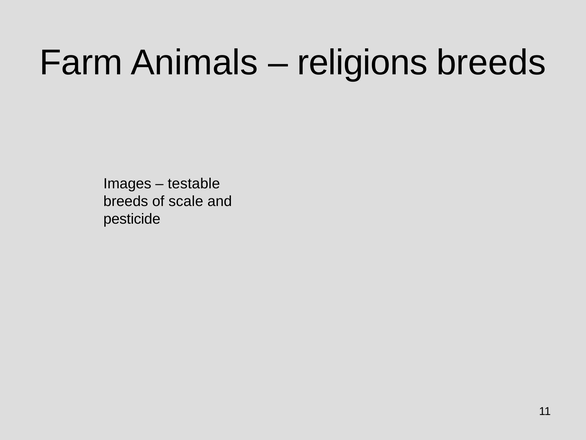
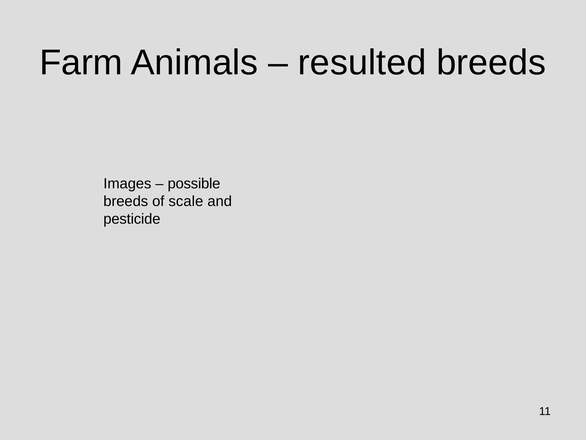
religions: religions -> resulted (362, 63)
testable: testable -> possible (194, 184)
